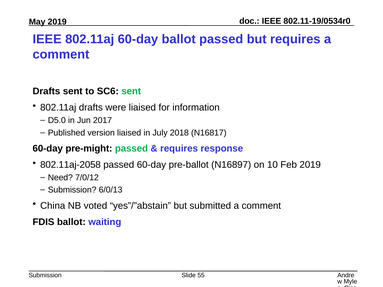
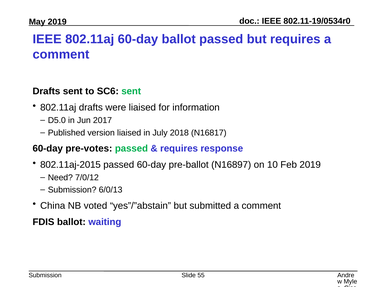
pre-might: pre-might -> pre-votes (89, 149)
802.11aj-2058: 802.11aj-2058 -> 802.11aj-2015 (70, 165)
